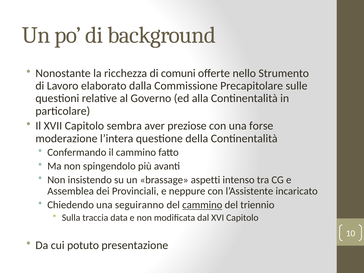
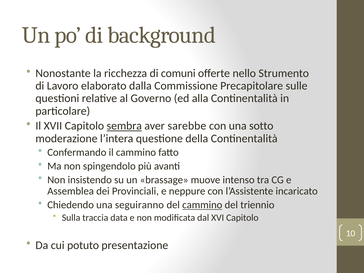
sembra underline: none -> present (124, 126)
preziose: preziose -> sarebbe (187, 126)
forse: forse -> sotto (261, 126)
aspetti: aspetti -> muove (206, 180)
